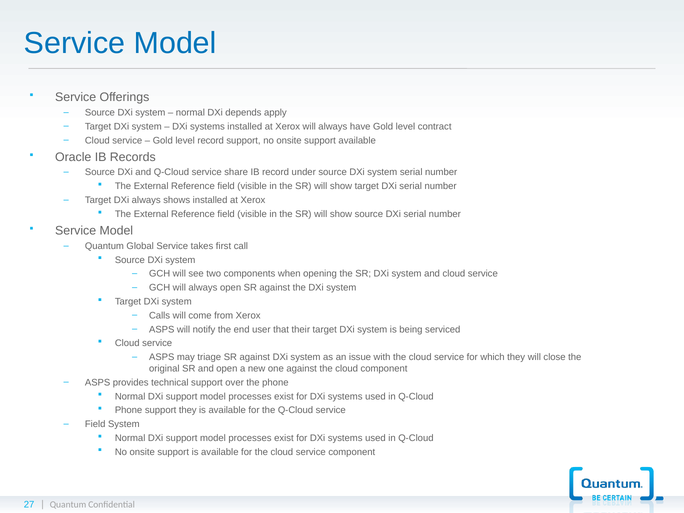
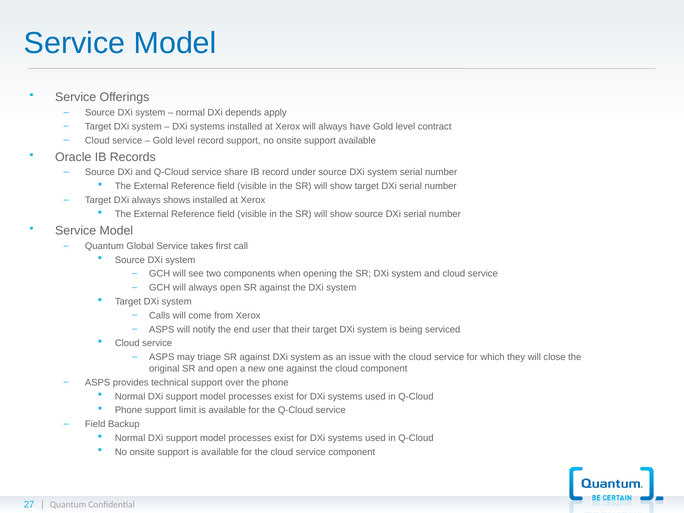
support they: they -> limit (188, 410)
Field System: System -> Backup (124, 424)
